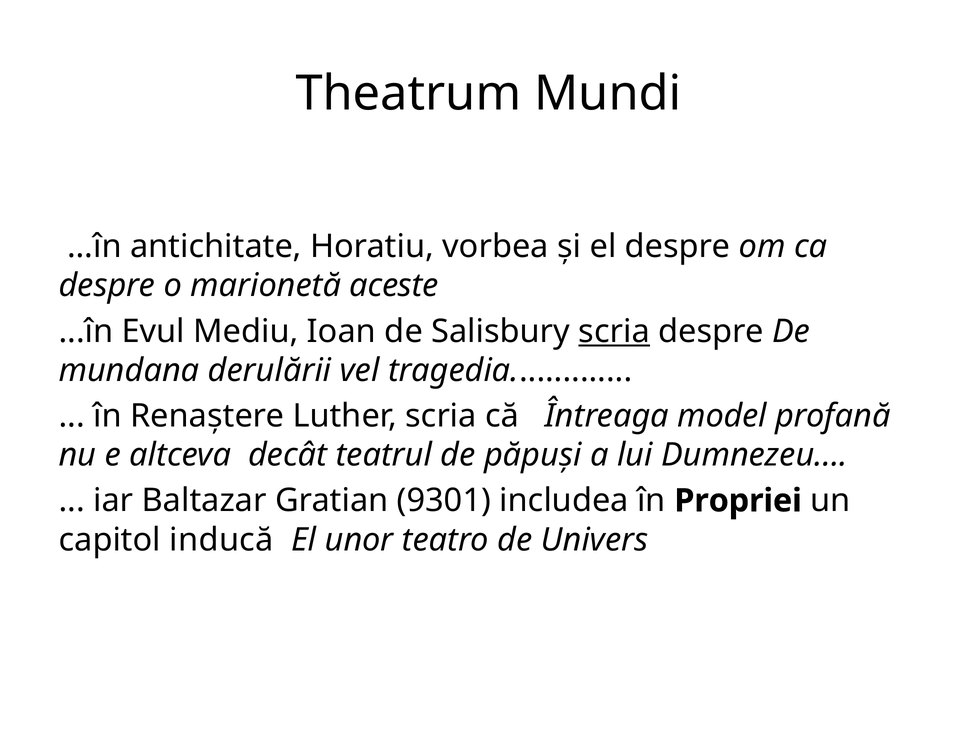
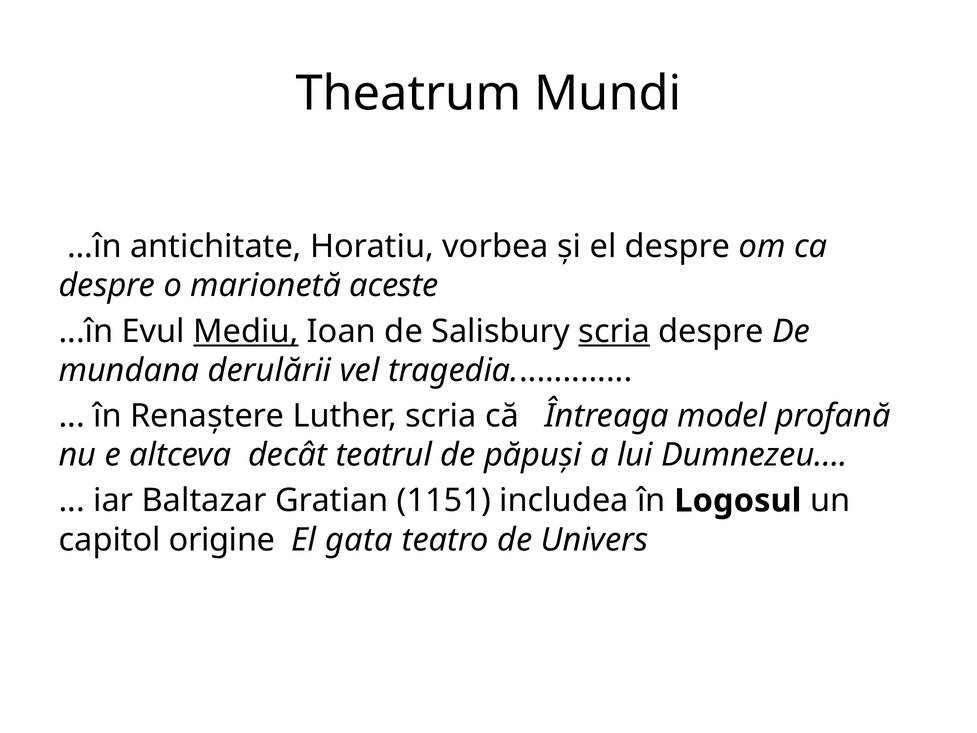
Mediu underline: none -> present (246, 331)
9301: 9301 -> 1151 (444, 501)
Propriei: Propriei -> Logosul (738, 501)
inducă: inducă -> origine (222, 540)
unor: unor -> gata (359, 540)
